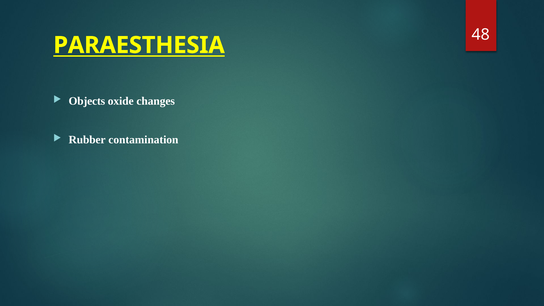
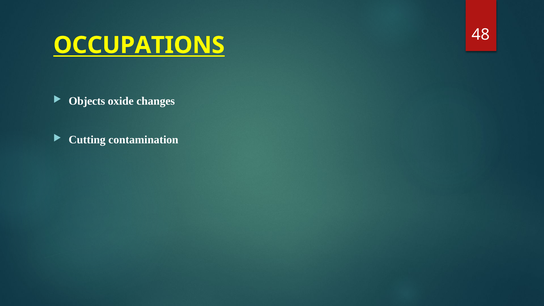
PARAESTHESIA: PARAESTHESIA -> OCCUPATIONS (139, 45)
Rubber: Rubber -> Cutting (87, 140)
